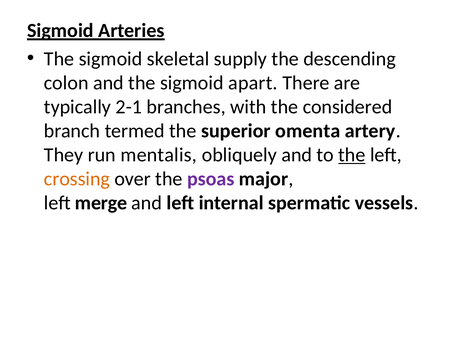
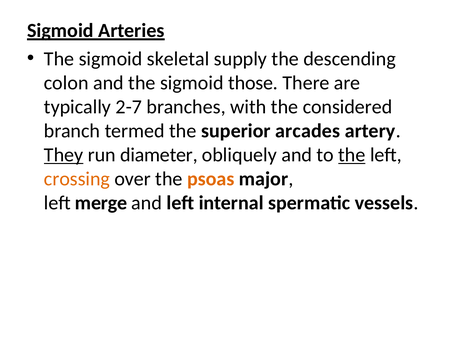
apart: apart -> those (253, 83)
2-1: 2-1 -> 2-7 (129, 107)
omenta: omenta -> arcades (308, 131)
They underline: none -> present (64, 155)
mentalis: mentalis -> diameter (159, 155)
psoas colour: purple -> orange (211, 179)
